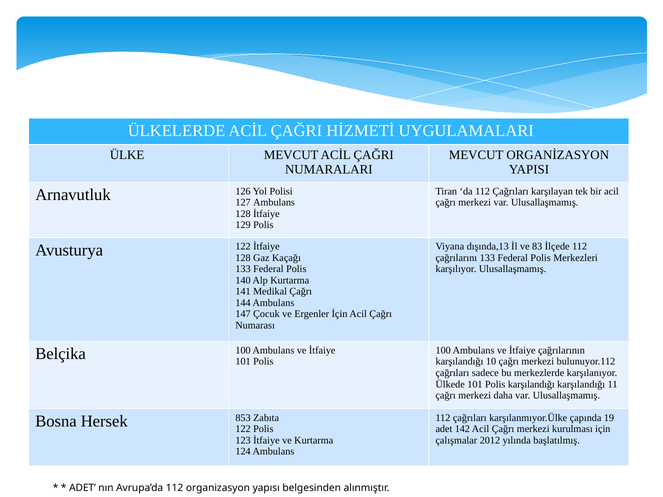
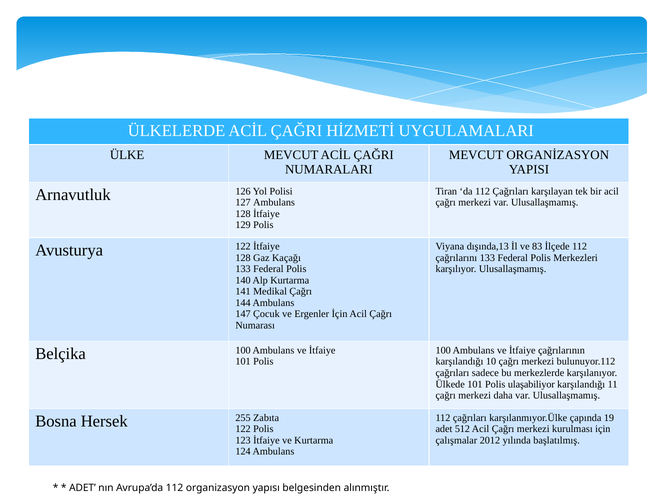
Polis karşılandığı: karşılandığı -> ulaşabiliyor (531, 384)
853: 853 -> 255 (243, 418)
142: 142 -> 512 (462, 429)
